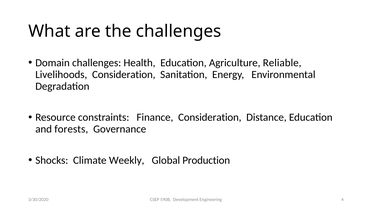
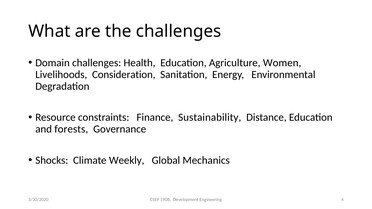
Reliable: Reliable -> Women (282, 63)
Finance Consideration: Consideration -> Sustainability (210, 118)
Production: Production -> Mechanics (206, 160)
